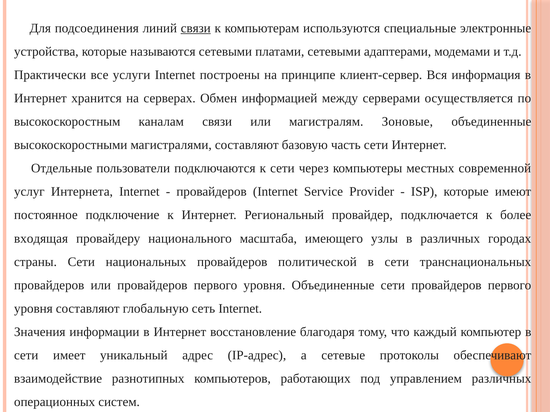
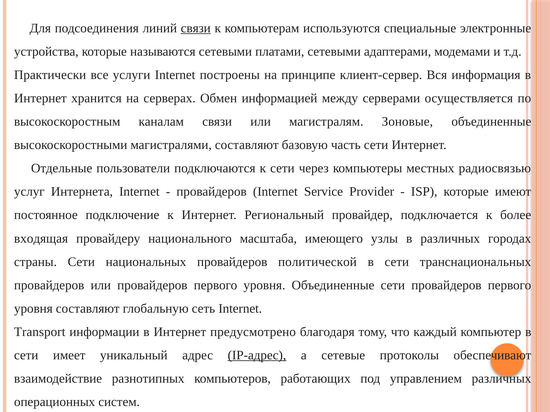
современной: современной -> радиосвязью (495, 169)
Значения: Значения -> Transport (40, 332)
восстановление: восстановление -> предусмотрено (253, 332)
IP-адрес underline: none -> present (257, 356)
